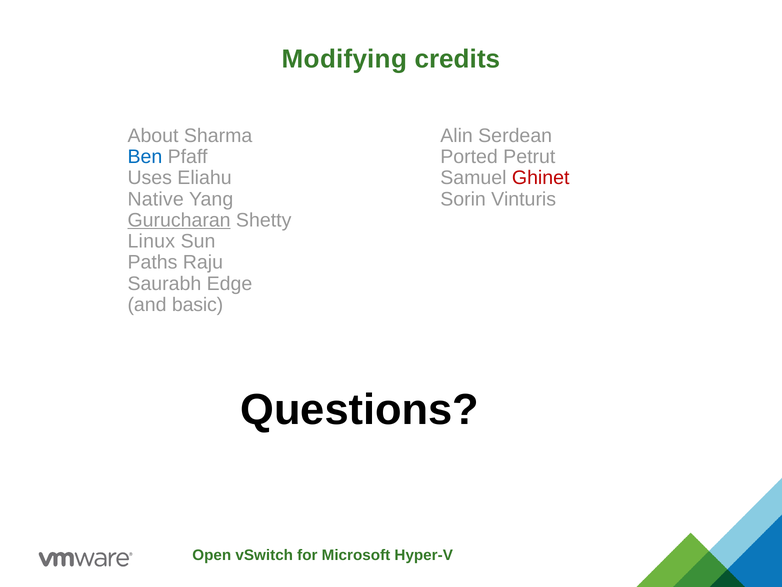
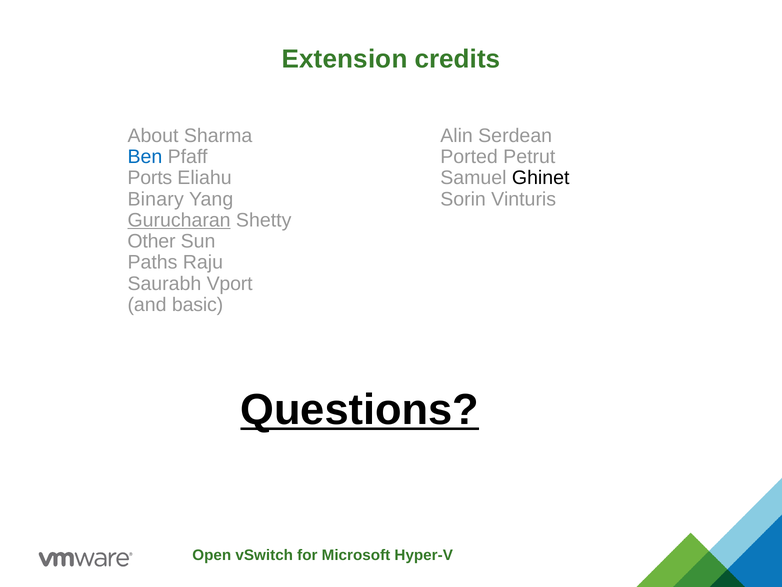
Modifying: Modifying -> Extension (345, 59)
Uses: Uses -> Ports (150, 178)
Ghinet colour: red -> black (541, 178)
Native: Native -> Binary (156, 199)
Linux: Linux -> Other (151, 241)
Edge: Edge -> Vport (230, 283)
Questions underline: none -> present (360, 410)
